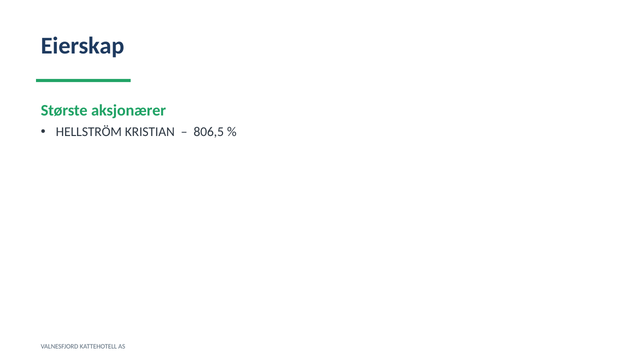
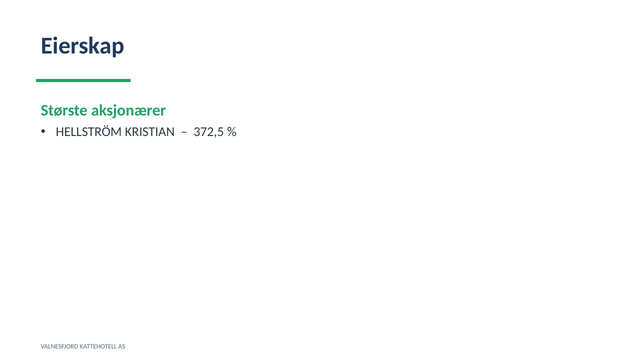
806,5: 806,5 -> 372,5 (209, 132)
